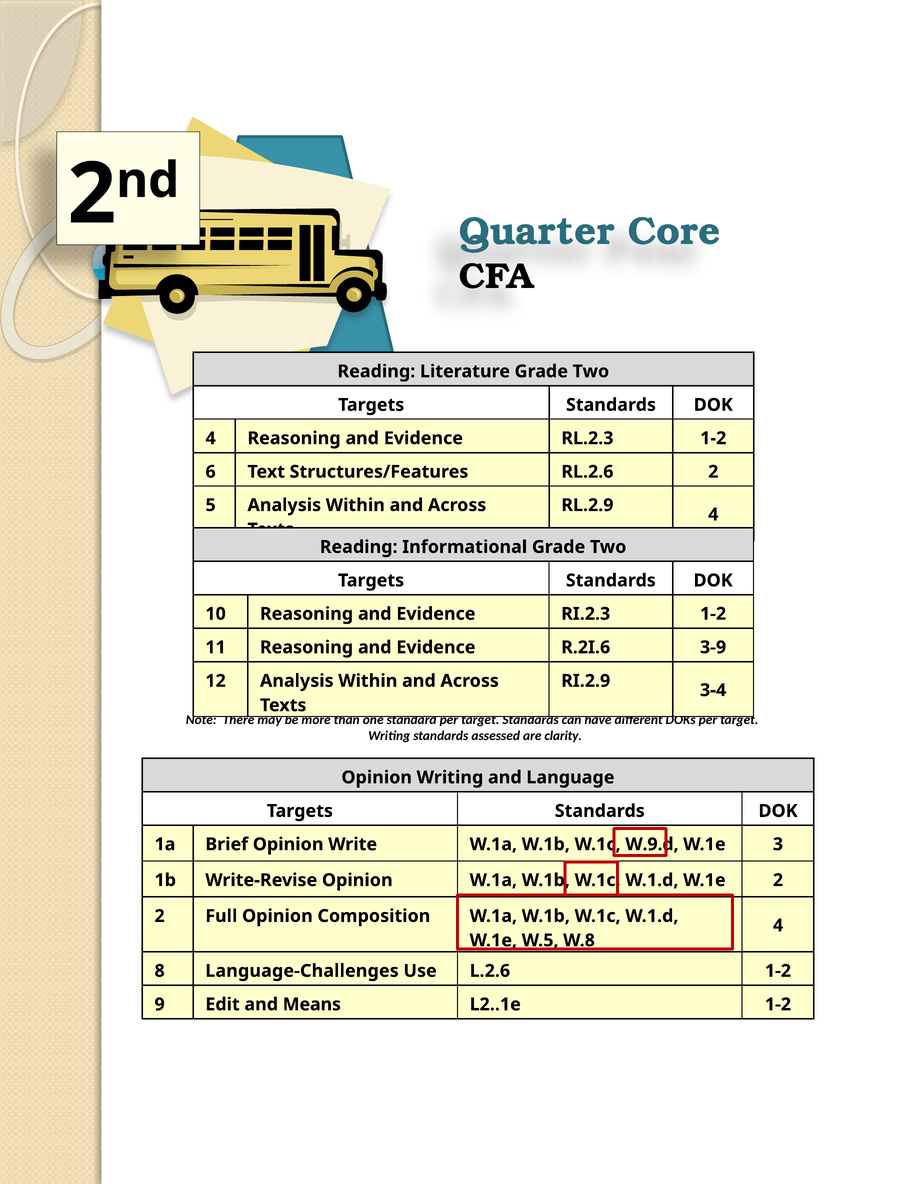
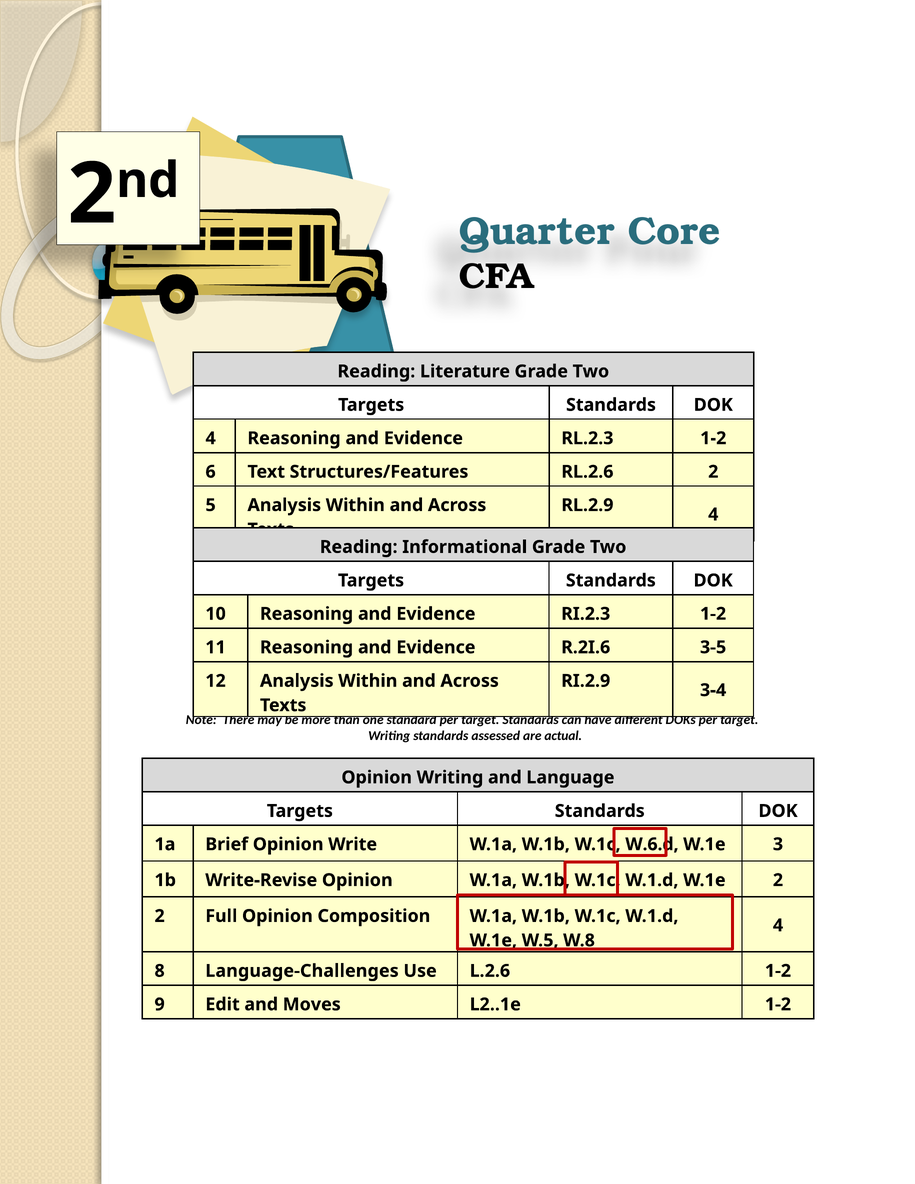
3-9: 3-9 -> 3-5 (713, 647)
clarity: clarity -> actual (563, 736)
W.9.d: W.9.d -> W.6.d (652, 844)
Means: Means -> Moves (312, 1005)
